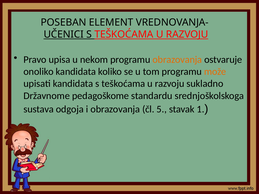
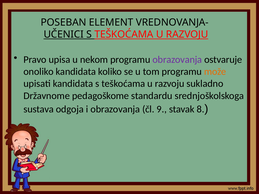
obrazovanja colour: orange -> purple (177, 60)
5: 5 -> 9 (162, 109)
1: 1 -> 8 (201, 109)
